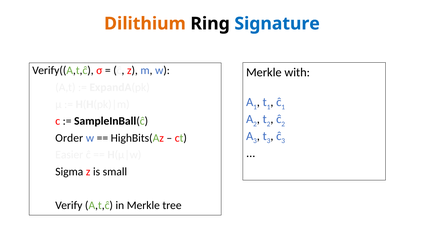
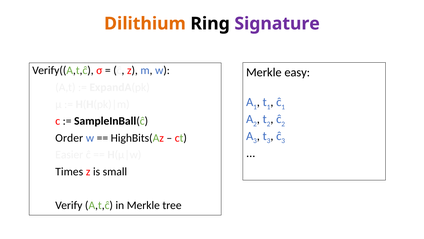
Signature colour: blue -> purple (277, 24)
with: with -> easy (297, 72)
Sigma: Sigma -> Times (69, 171)
